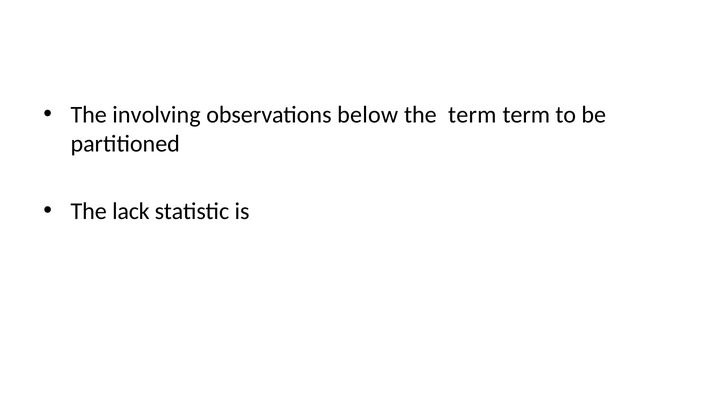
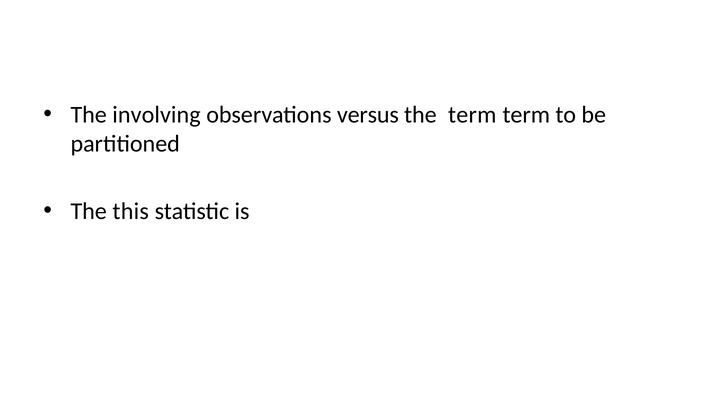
below: below -> versus (368, 115)
lack: lack -> this (131, 211)
